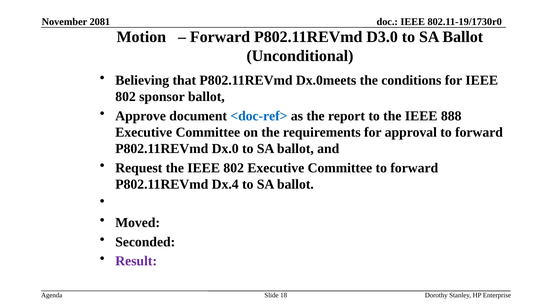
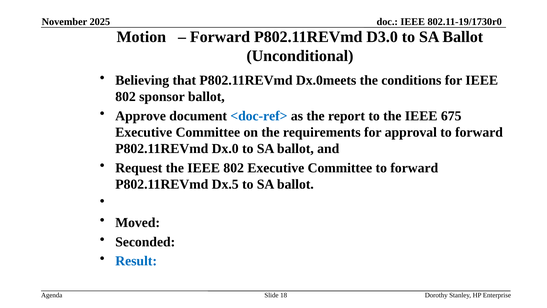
2081: 2081 -> 2025 (100, 22)
888: 888 -> 675 (451, 116)
Dx.4: Dx.4 -> Dx.5 (225, 184)
Result colour: purple -> blue (136, 261)
